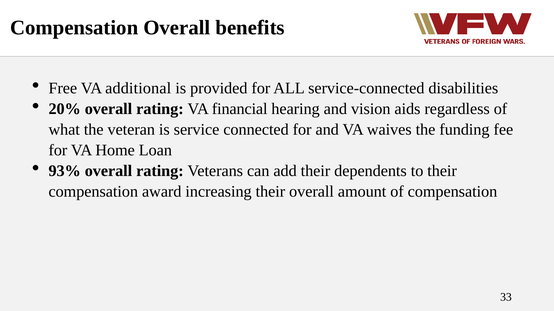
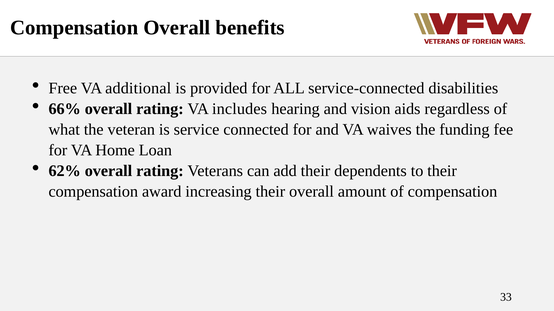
20%: 20% -> 66% (65, 109)
financial: financial -> includes (240, 109)
93%: 93% -> 62% (65, 171)
